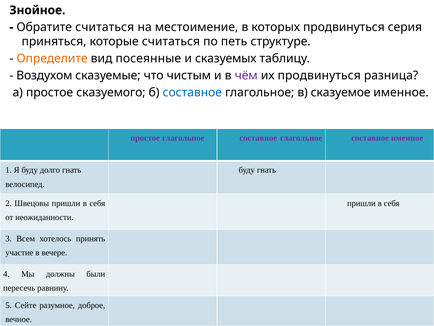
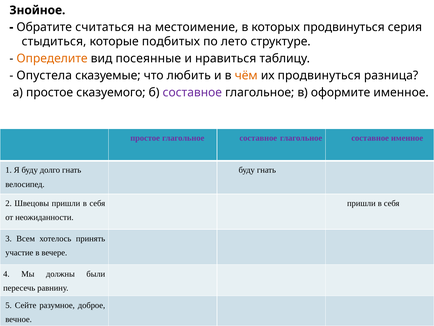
приняться: приняться -> стыдиться (54, 42)
которые считаться: считаться -> подбитых (171, 42)
петь: петь -> лето (234, 42)
сказуемых: сказуемых -> нравиться (226, 58)
Воздухом: Воздухом -> Опустела (44, 75)
чистым: чистым -> любить (189, 75)
чём colour: purple -> orange (246, 75)
составное colour: blue -> purple (192, 92)
сказуемое: сказуемое -> оформите (341, 92)
